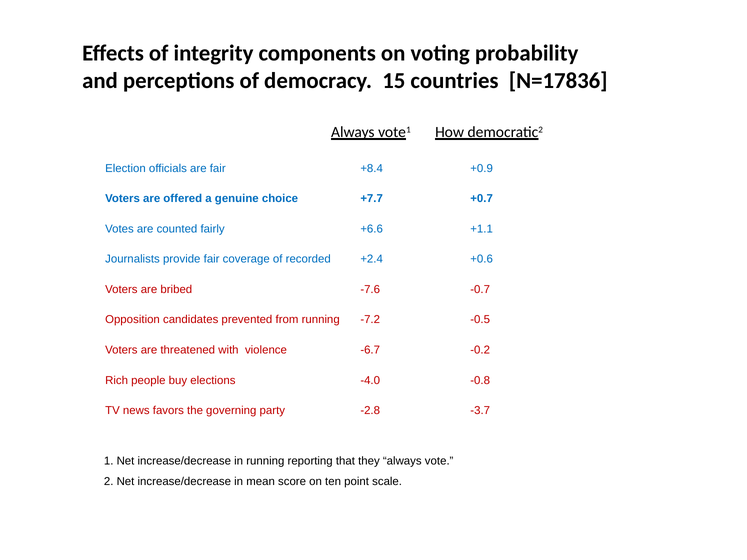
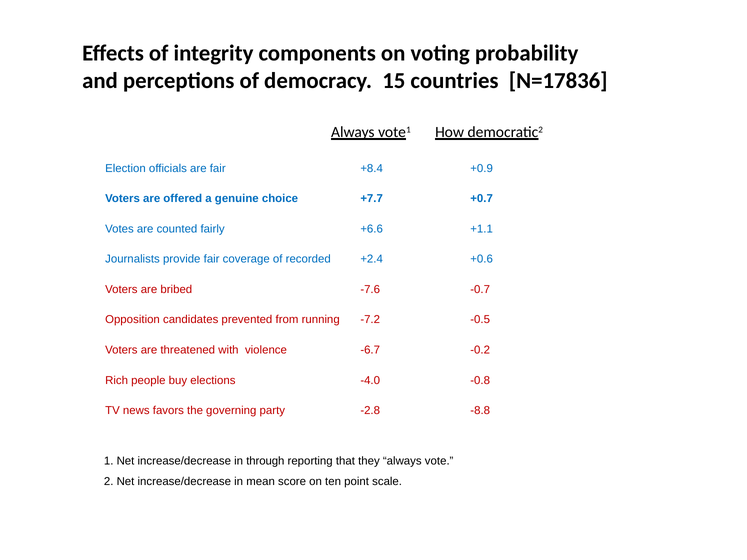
-3.7: -3.7 -> -8.8 (480, 411)
in running: running -> through (265, 461)
